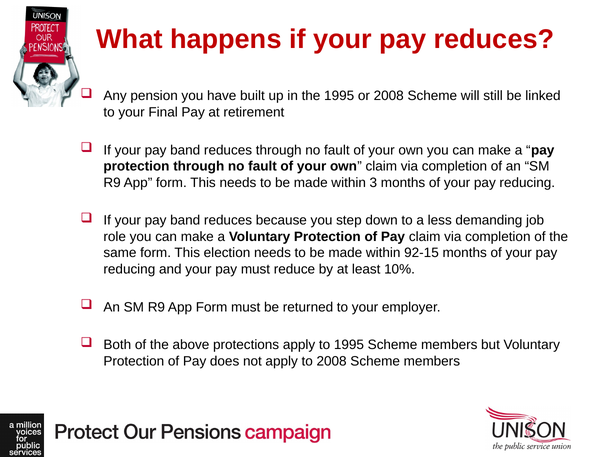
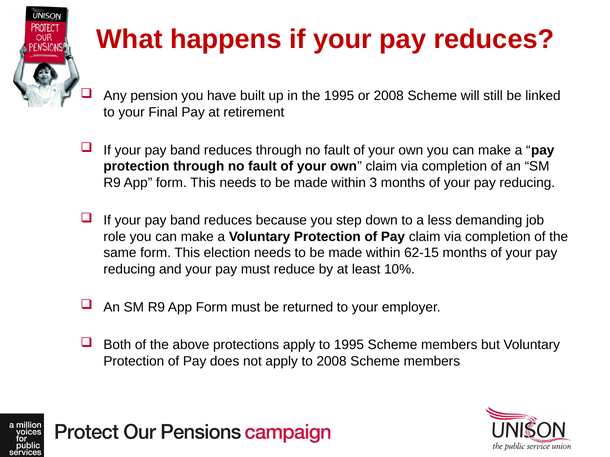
92-15: 92-15 -> 62-15 (421, 253)
